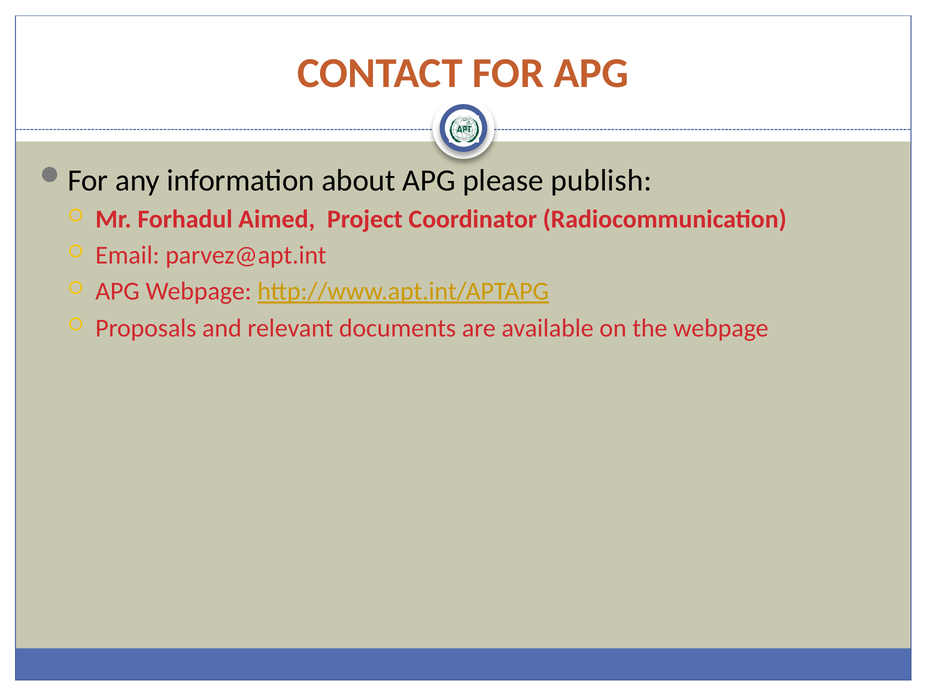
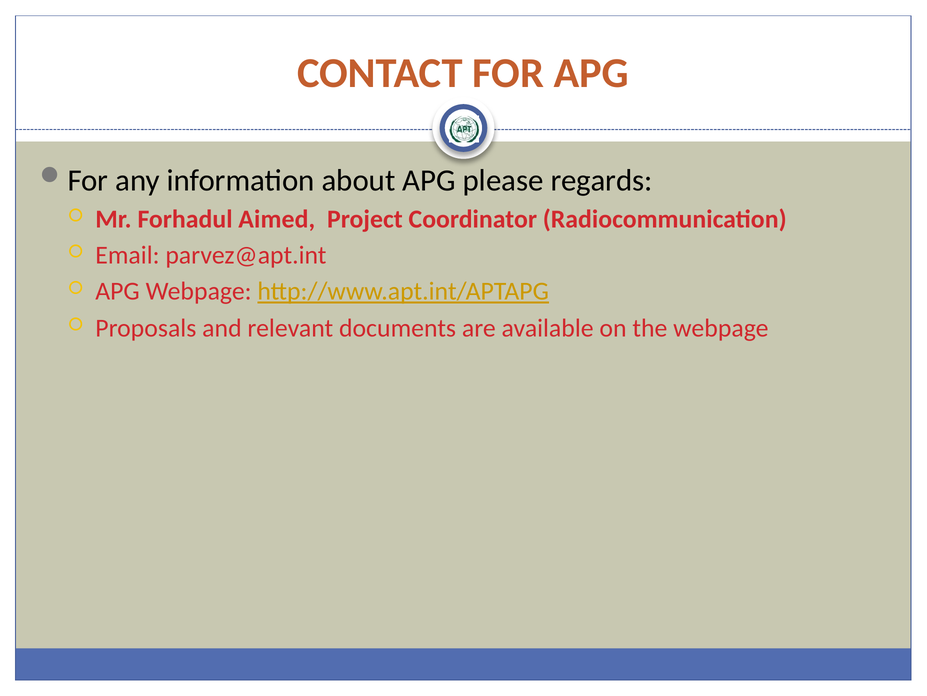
publish: publish -> regards (601, 180)
